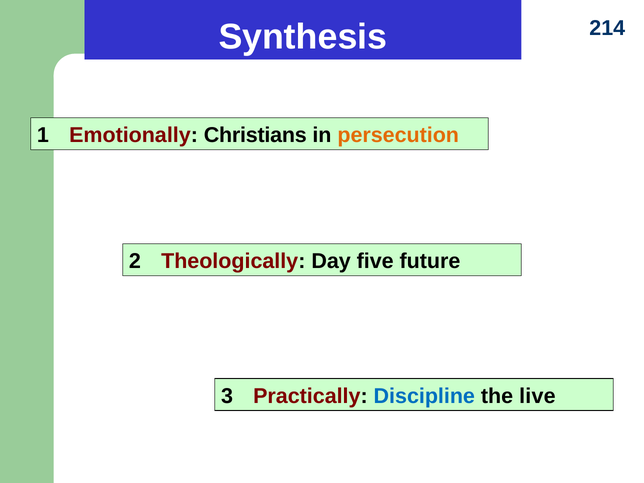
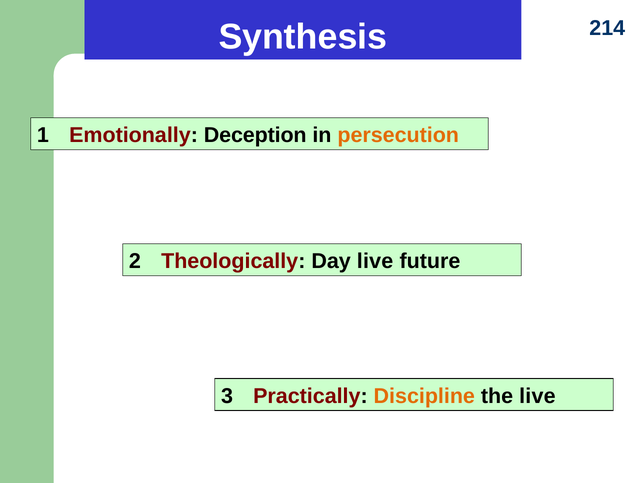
Christians: Christians -> Deception (255, 135)
Day five: five -> live (375, 261)
Discipline colour: blue -> orange (424, 396)
